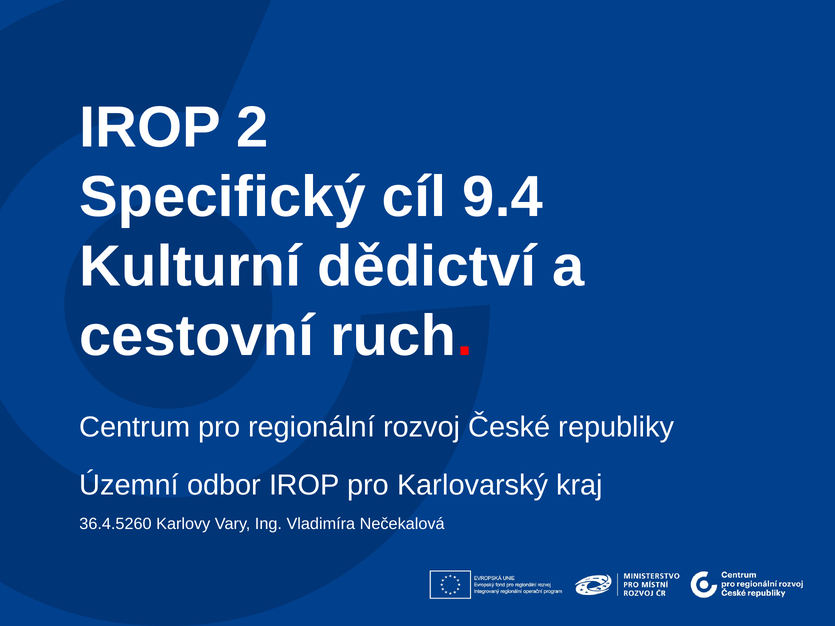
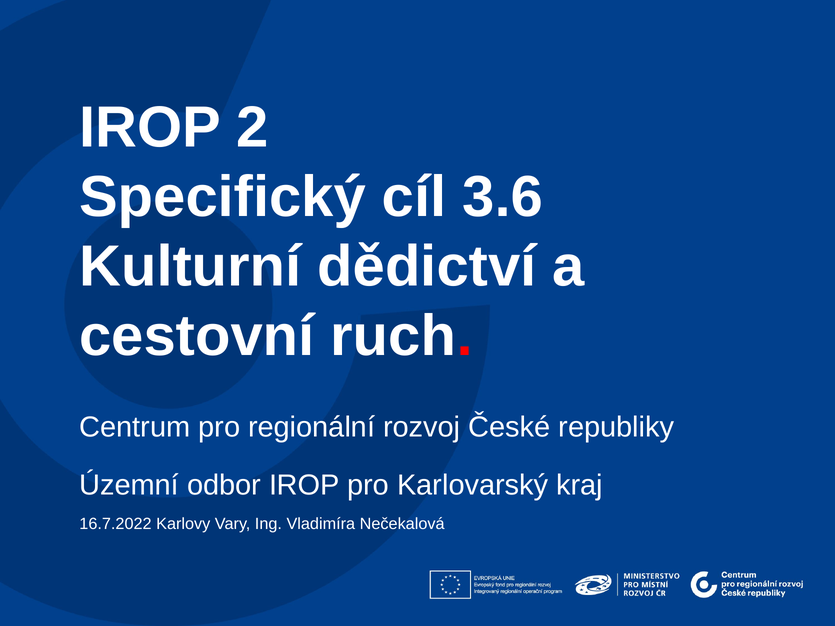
9.4: 9.4 -> 3.6 (503, 197)
36.4.5260: 36.4.5260 -> 16.7.2022 (115, 524)
